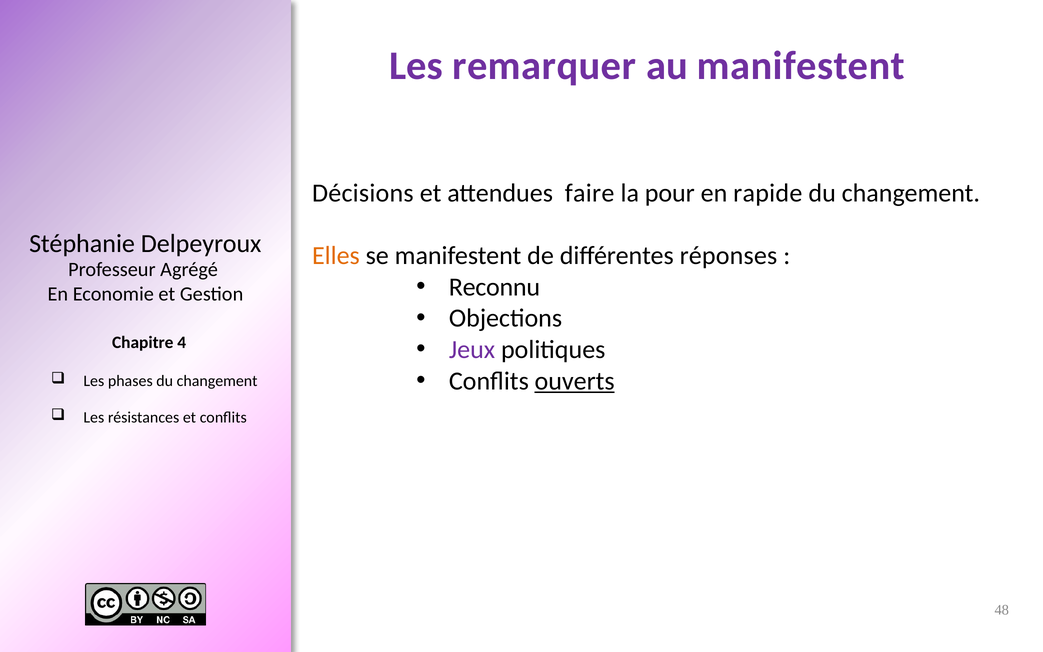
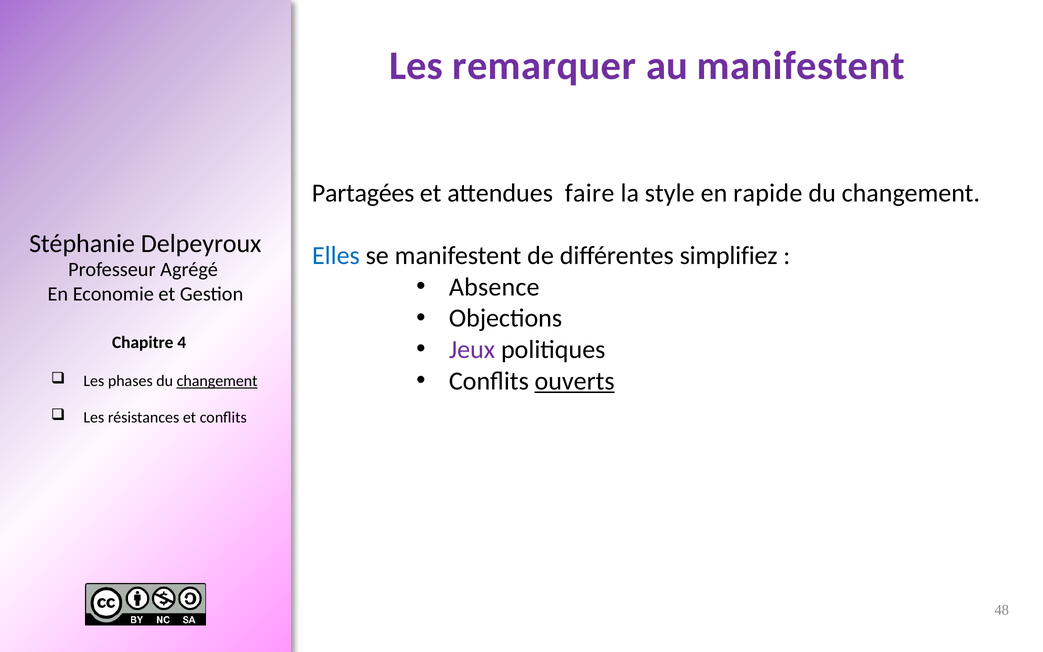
Décisions: Décisions -> Partagées (363, 193)
pour: pour -> style (670, 193)
Elles colour: orange -> blue (336, 256)
réponses: réponses -> simplifiez (729, 256)
Reconnu: Reconnu -> Absence (494, 287)
changement underline: none -> present (217, 381)
